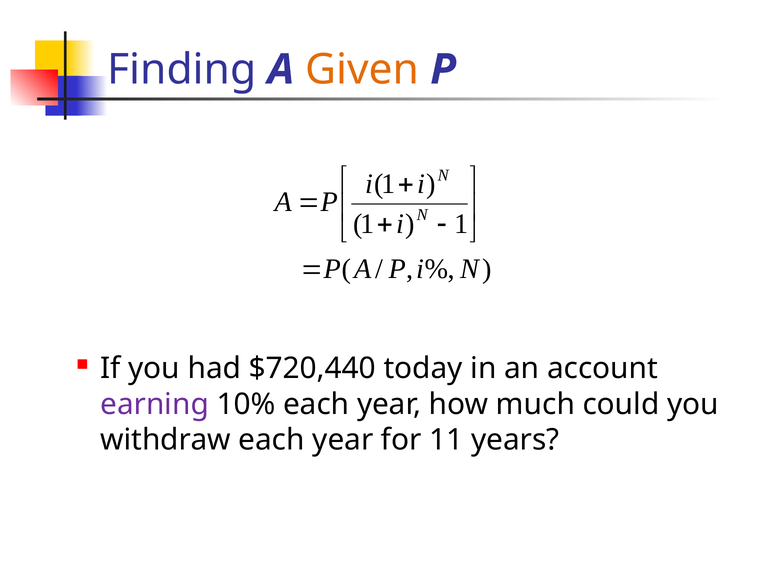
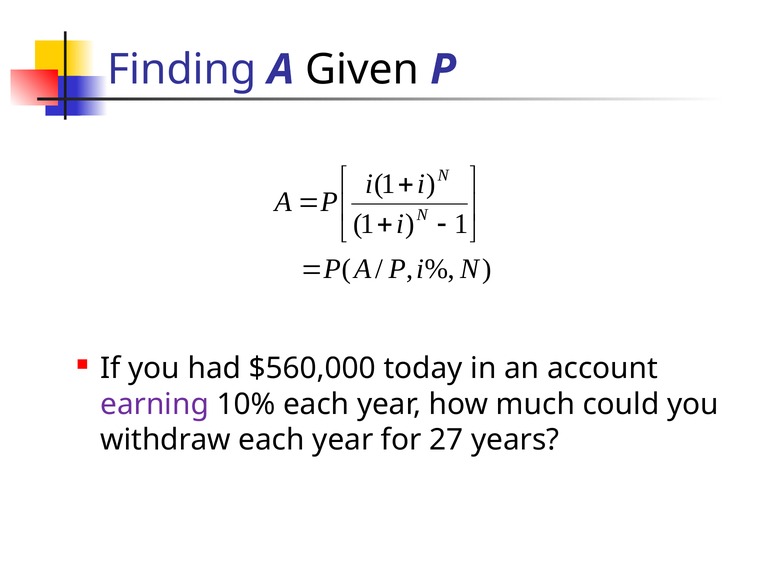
Given colour: orange -> black (362, 69)
$720,440: $720,440 -> $560,000 (312, 368)
11: 11 -> 27 (446, 439)
